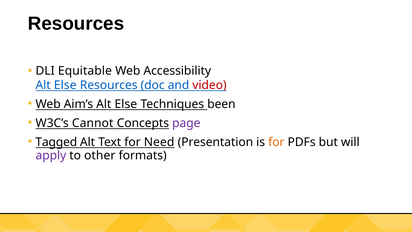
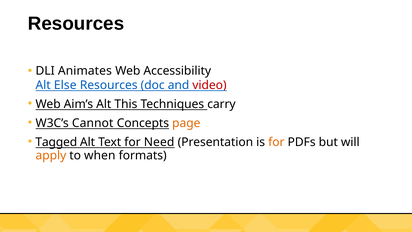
Equitable: Equitable -> Animates (85, 71)
Aim’s Alt Else: Else -> This (126, 104)
been: been -> carry (221, 104)
page colour: purple -> orange (186, 123)
apply colour: purple -> orange (51, 155)
other: other -> when (100, 155)
